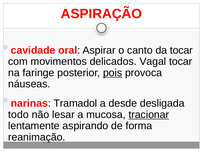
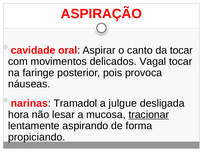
pois underline: present -> none (113, 73)
desde: desde -> julgue (123, 104)
todo: todo -> hora (19, 115)
reanimação: reanimação -> propiciando (37, 137)
